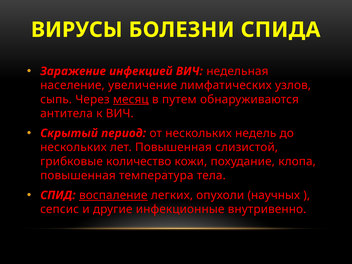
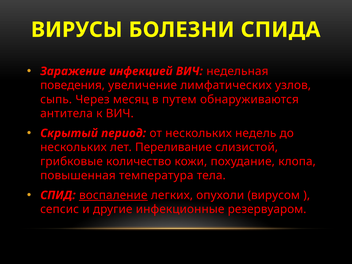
население: население -> поведения (73, 85)
месяц underline: present -> none (131, 99)
лет Повышенная: Повышенная -> Переливание (174, 147)
научных: научных -> вирусом (274, 195)
внутривенно: внутривенно -> резервуаром (267, 209)
